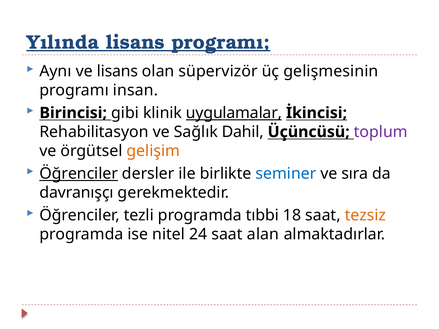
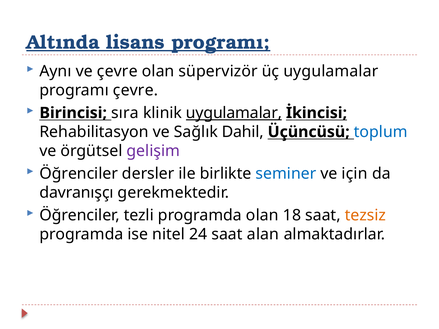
Yılında: Yılında -> Altında (63, 42)
ve lisans: lisans -> çevre (117, 71)
üç gelişmesinin: gelişmesinin -> uygulamalar (331, 71)
programı insan: insan -> çevre (135, 90)
gibi: gibi -> sıra (125, 113)
toplum colour: purple -> blue (381, 132)
gelişim colour: orange -> purple (153, 151)
Öğrenciler underline: present -> none (79, 174)
sıra: sıra -> için (355, 174)
programda tıbbi: tıbbi -> olan (262, 215)
